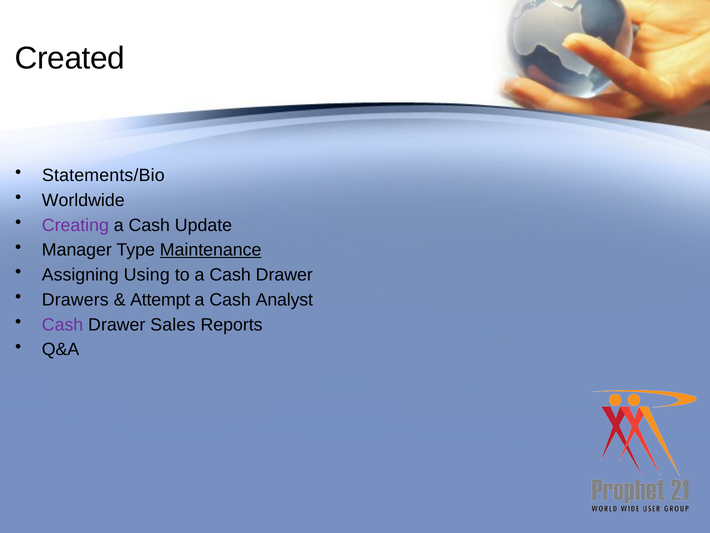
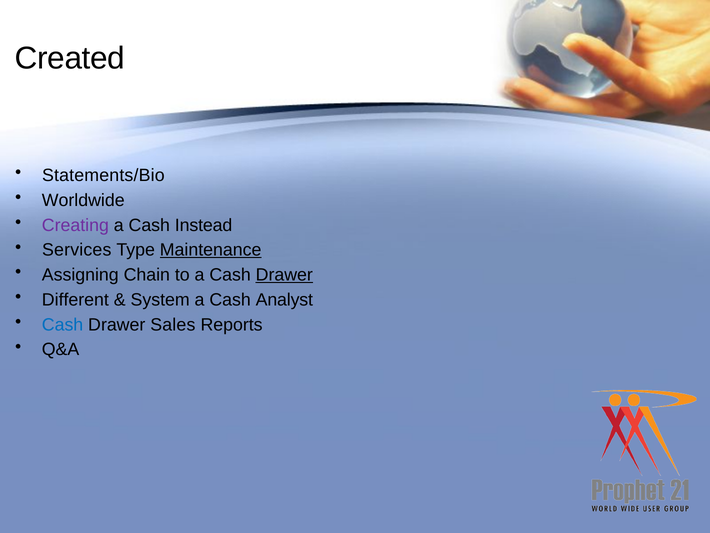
Update: Update -> Instead (204, 225)
Manager: Manager -> Services (77, 250)
Using: Using -> Chain (147, 275)
Drawer underline: none -> present (284, 275)
Drawers: Drawers -> Different (75, 300)
Attempt: Attempt -> System (160, 300)
Cash colour: purple -> blue (63, 324)
